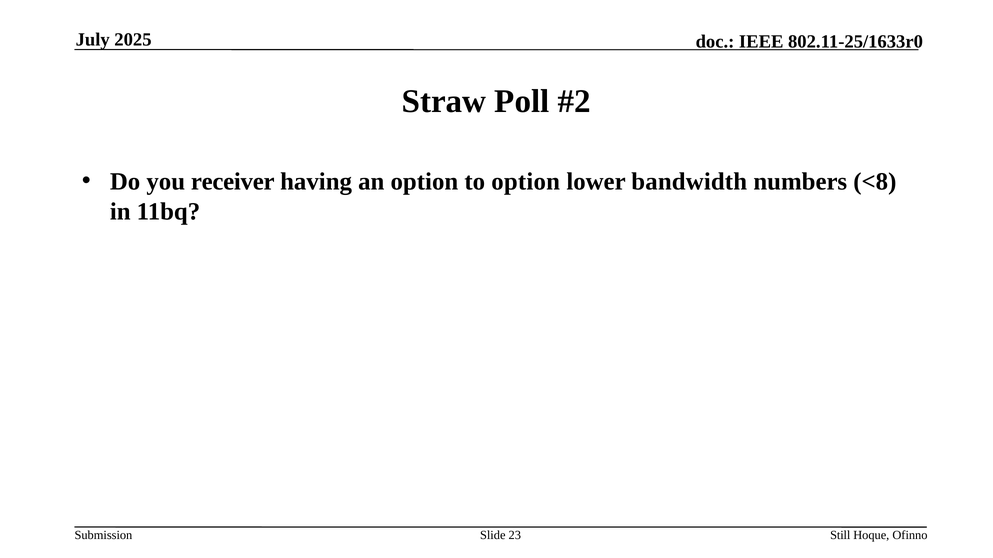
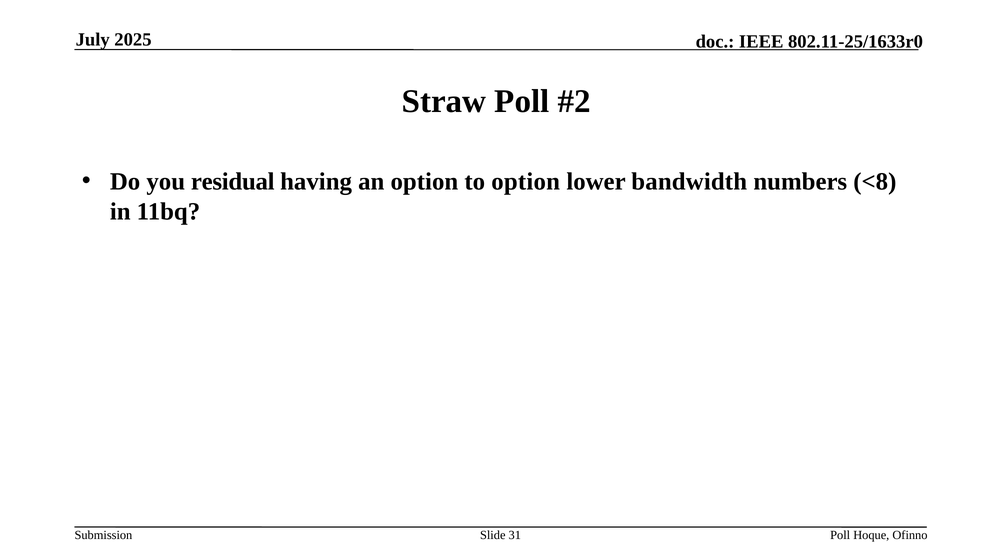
receiver: receiver -> residual (233, 182)
23: 23 -> 31 (515, 536)
Still: Still -> Poll (840, 536)
